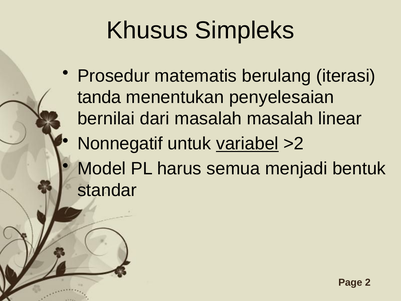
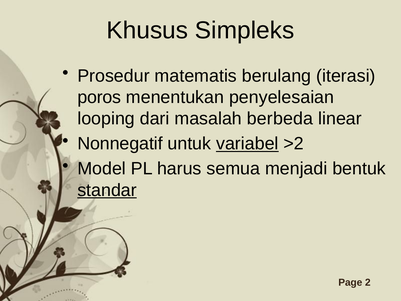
tanda: tanda -> poros (99, 97)
bernilai: bernilai -> looping (106, 119)
masalah masalah: masalah -> berbeda (280, 119)
standar underline: none -> present (107, 190)
